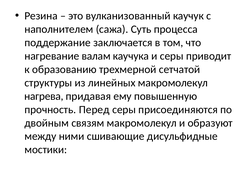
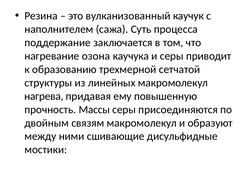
валам: валам -> озона (96, 56)
Перед: Перед -> Массы (94, 110)
